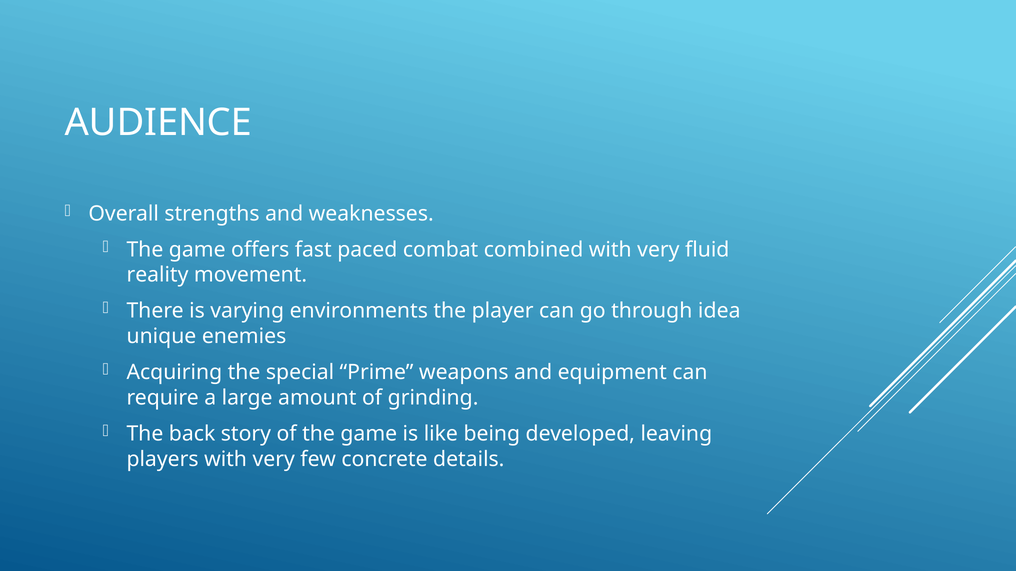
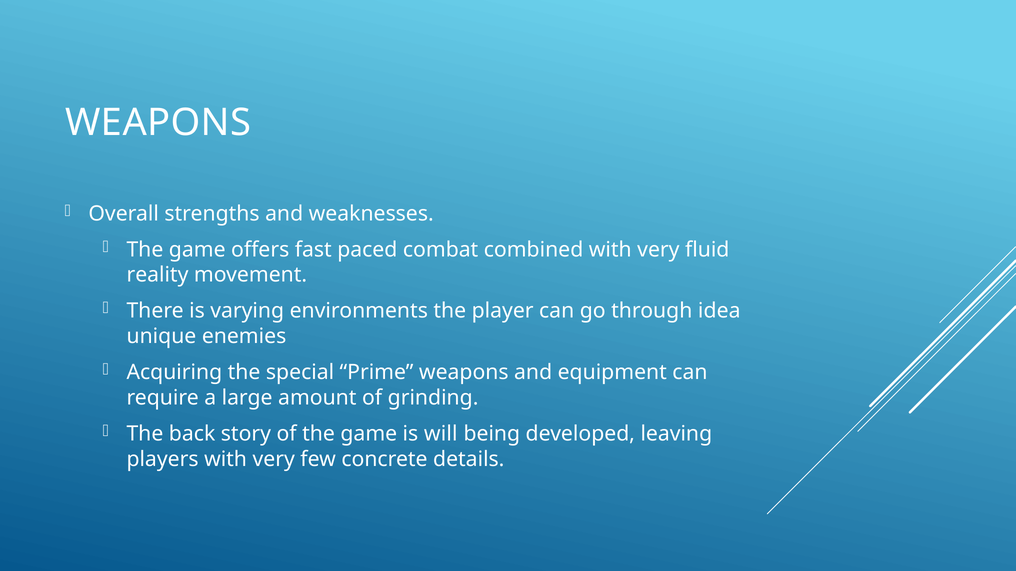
AUDIENCE: AUDIENCE -> WEAPONS (158, 123)
like: like -> will (441, 434)
